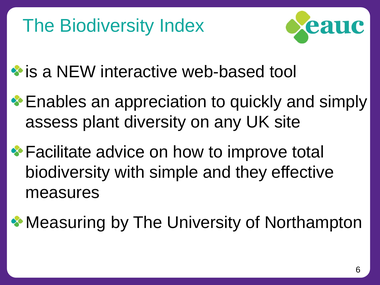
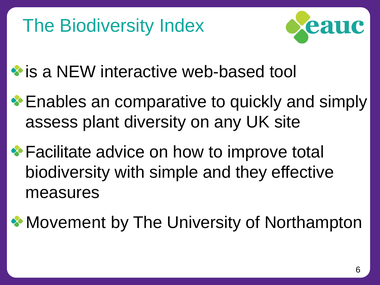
appreciation: appreciation -> comparative (161, 102)
Measuring: Measuring -> Movement (66, 223)
